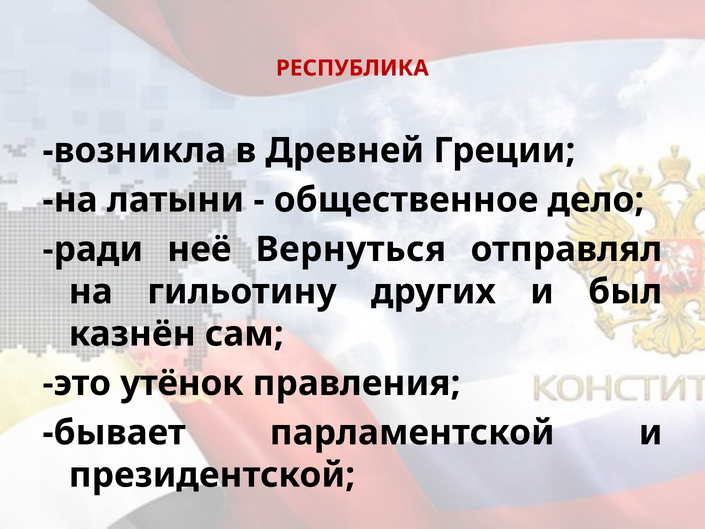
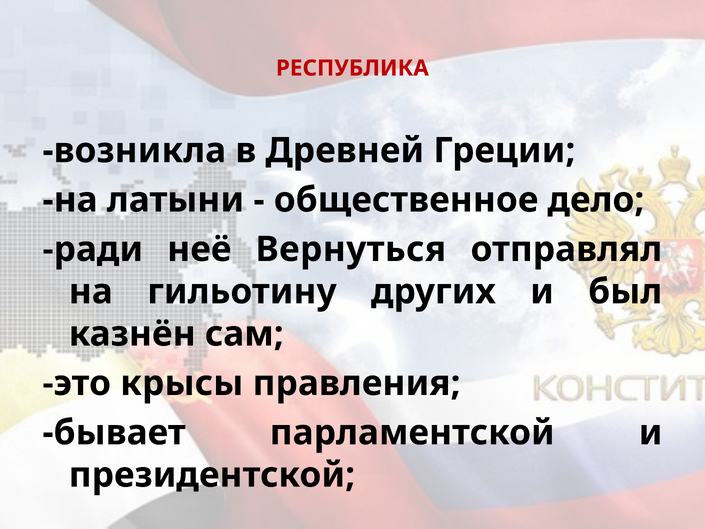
утёнок: утёнок -> крысы (182, 383)
